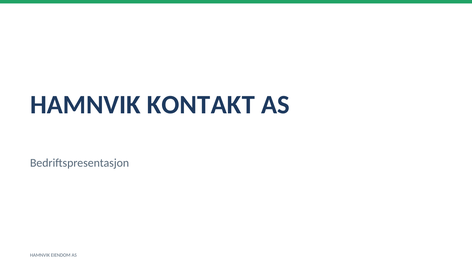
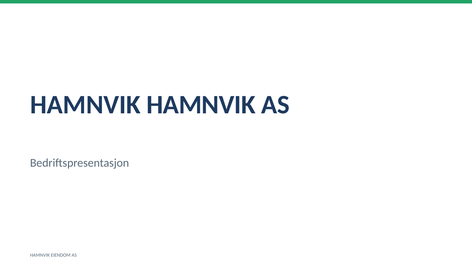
HAMNVIK KONTAKT: KONTAKT -> HAMNVIK (201, 105)
